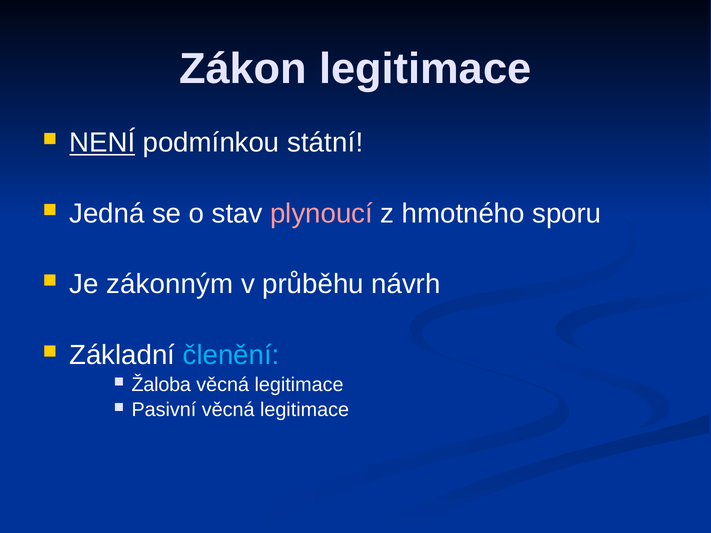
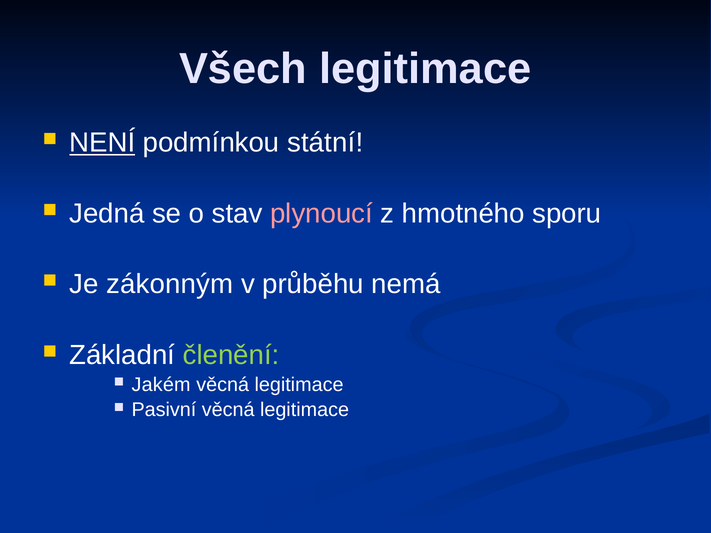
Zákon: Zákon -> Všech (243, 69)
návrh: návrh -> nemá (406, 284)
členění colour: light blue -> light green (231, 355)
Žaloba: Žaloba -> Jakém (161, 385)
